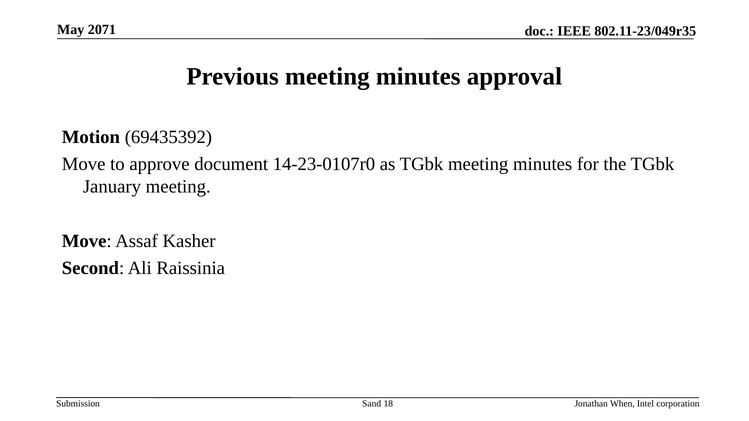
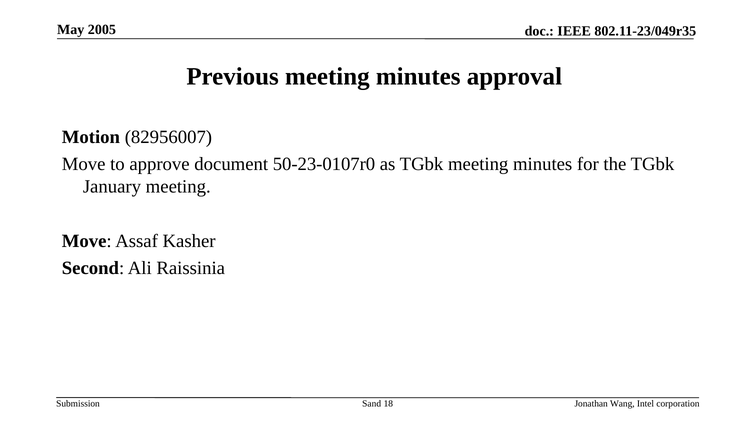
2071: 2071 -> 2005 (102, 30)
69435392: 69435392 -> 82956007 (168, 137)
14-23-0107r0: 14-23-0107r0 -> 50-23-0107r0 (324, 164)
When: When -> Wang (622, 404)
